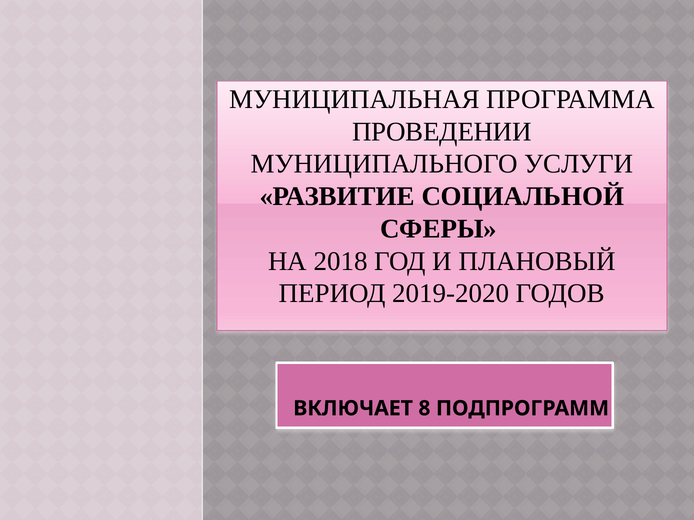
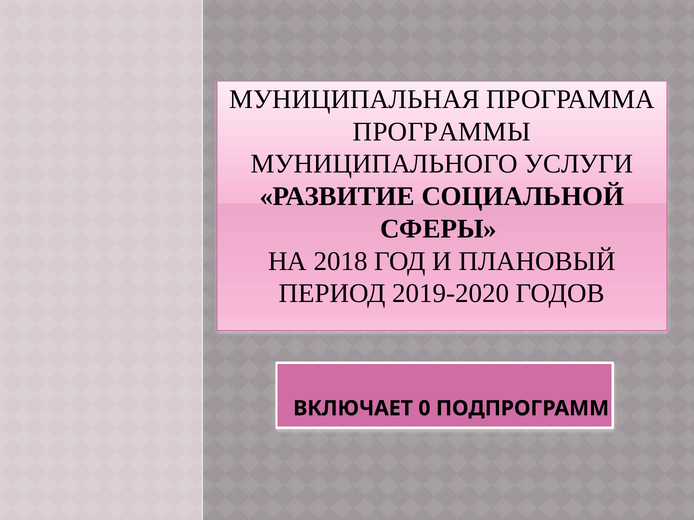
ПРОВЕДЕНИИ: ПРОВЕДЕНИИ -> ПРОГРАММЫ (442, 132)
8: 8 -> 0 (424, 409)
